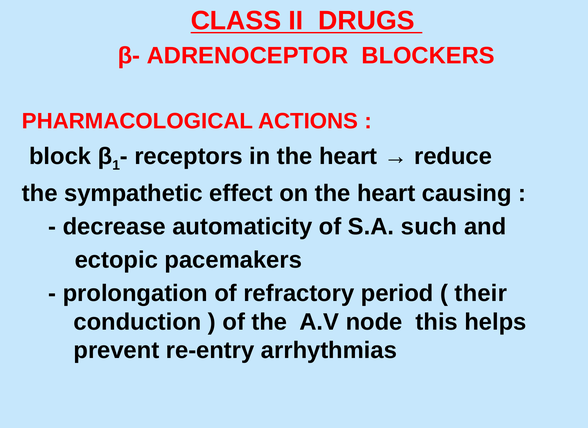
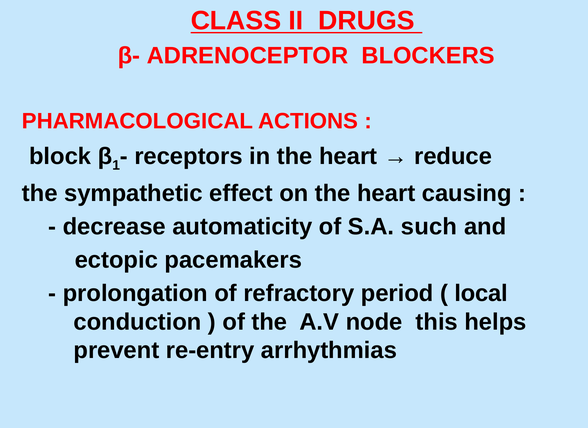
their: their -> local (481, 293)
